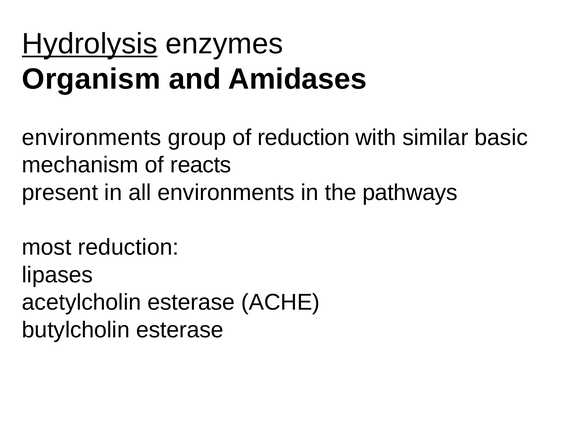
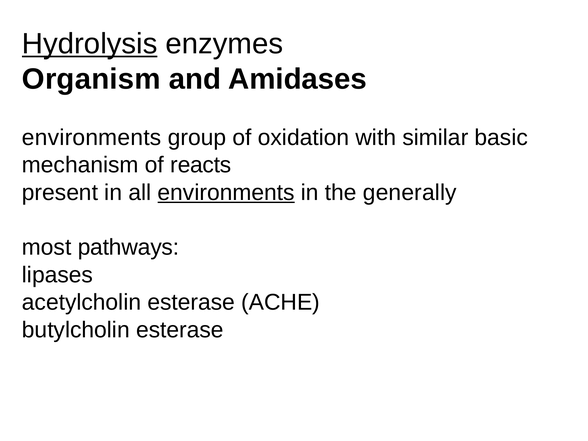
of reduction: reduction -> oxidation (304, 138)
environments underline: none -> present (226, 193)
pathways: pathways -> generally (410, 193)
most reduction: reduction -> pathways (128, 247)
